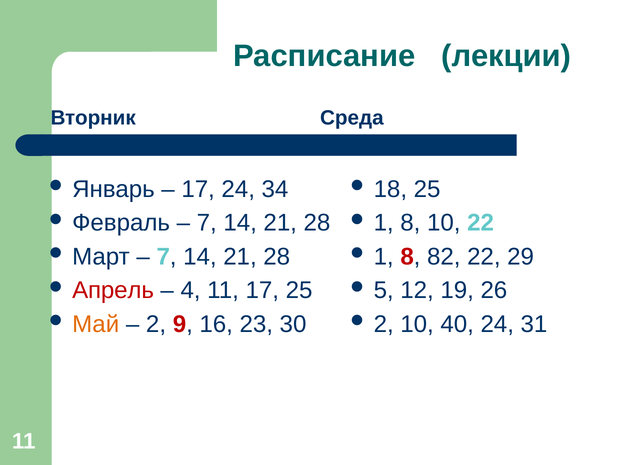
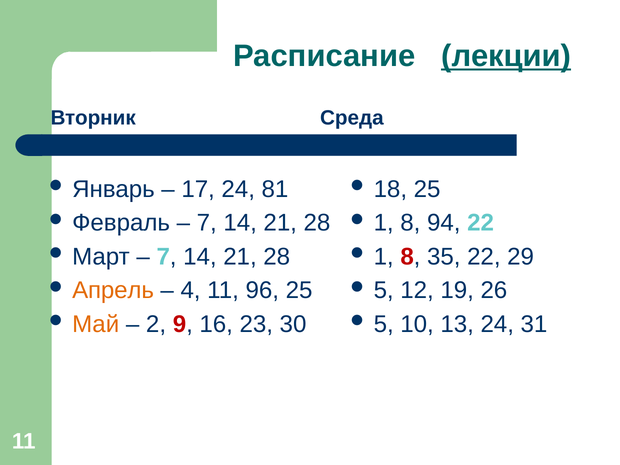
лекции underline: none -> present (506, 56)
34: 34 -> 81 (275, 189)
8 10: 10 -> 94 (444, 223)
82: 82 -> 35 (444, 257)
Апрель colour: red -> orange (113, 290)
11 17: 17 -> 96 (262, 290)
2: 2 -> 5 (384, 324)
40: 40 -> 13 (457, 324)
